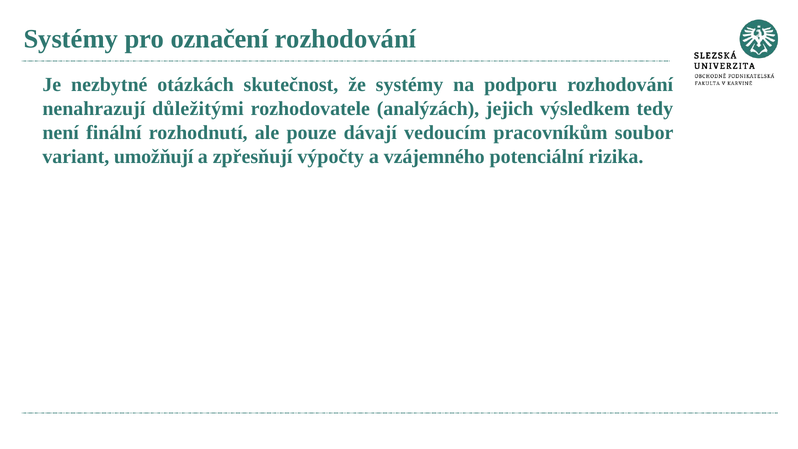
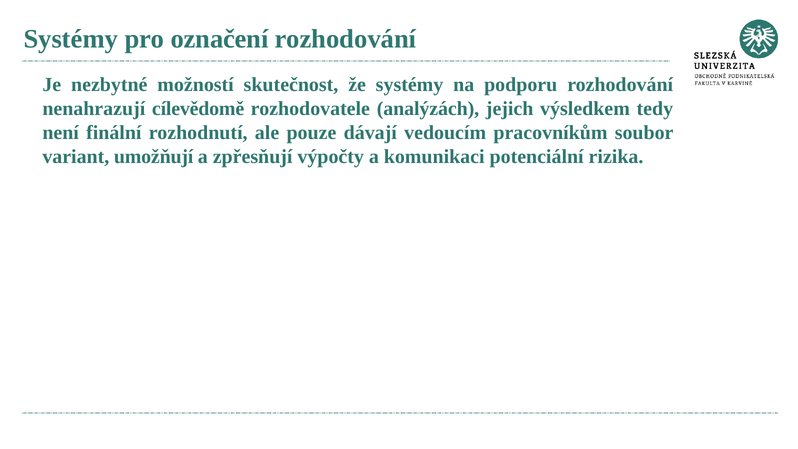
otázkách: otázkách -> možností (196, 85)
důležitými: důležitými -> cílevědomě (198, 109)
vzájemného: vzájemného -> komunikaci (434, 156)
